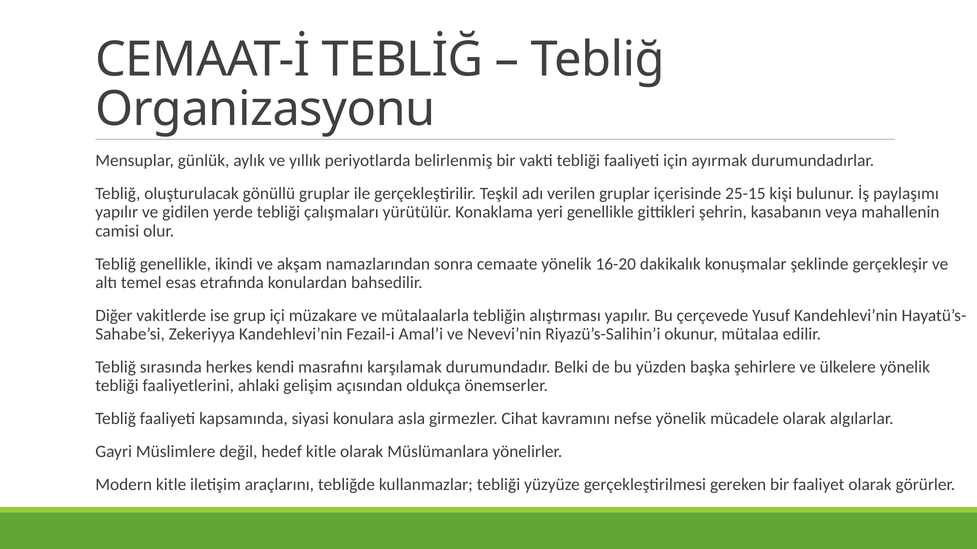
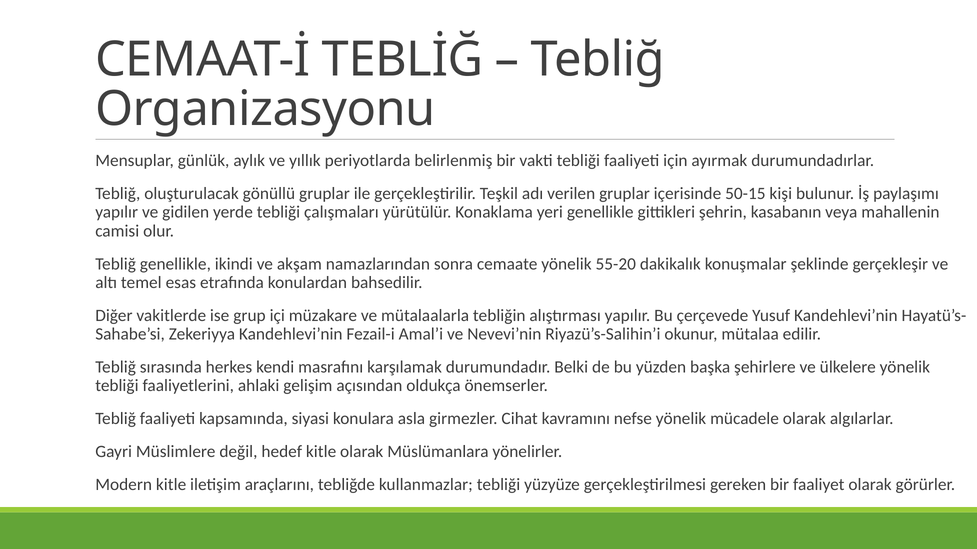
25-15: 25-15 -> 50-15 (745, 194)
16-20: 16-20 -> 55-20 (616, 264)
